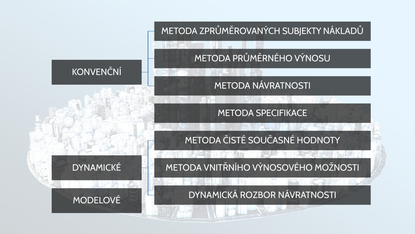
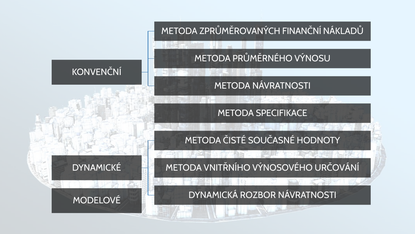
SUBJEKTY: SUBJEKTY -> FINANČNÍ (302, 31)
MOŽNOSTI: MOŽNOSTI -> URČOVÁNÍ (337, 167)
